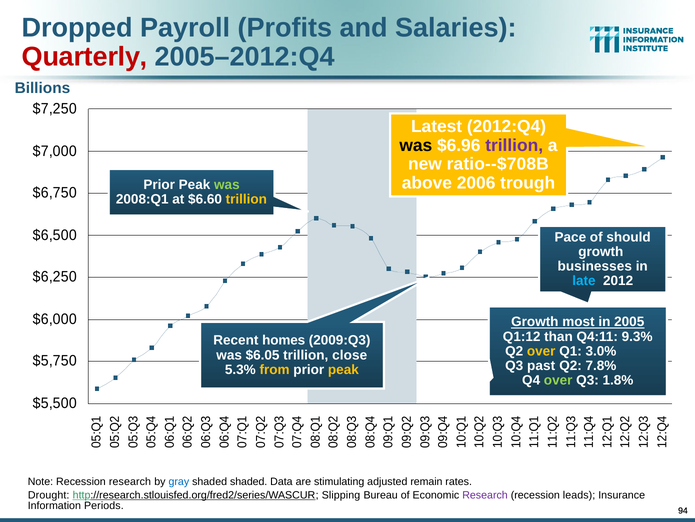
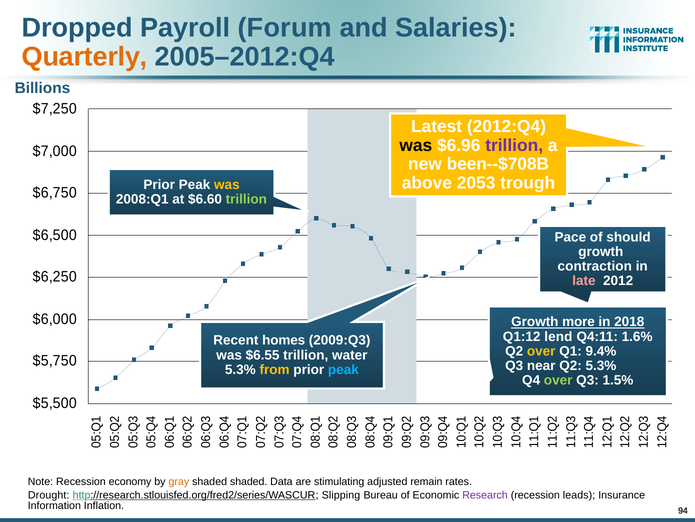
Profits: Profits -> Forum (285, 28)
Quarterly colour: red -> orange (85, 57)
ratio--$708B: ratio--$708B -> been--$708B (498, 164)
2006: 2006 -> 2053 (476, 183)
was colour: light green -> yellow (227, 185)
trillion colour: yellow -> light green (246, 199)
businesses: businesses -> contraction (595, 266)
late colour: light blue -> pink (584, 281)
most: most -> more (579, 321)
2005: 2005 -> 2018 (629, 321)
than: than -> lend (558, 336)
9.3%: 9.3% -> 1.6% (637, 336)
3.0%: 3.0% -> 9.4% (601, 351)
$6.05: $6.05 -> $6.55 (263, 355)
close: close -> water (350, 355)
past: past -> near (541, 365)
Q2 7.8%: 7.8% -> 5.3% (601, 365)
peak colour: yellow -> light blue (343, 369)
1.8%: 1.8% -> 1.5% (618, 380)
Recession research: research -> economy (130, 481)
gray colour: blue -> orange (179, 481)
Periods: Periods -> Inflation (104, 505)
